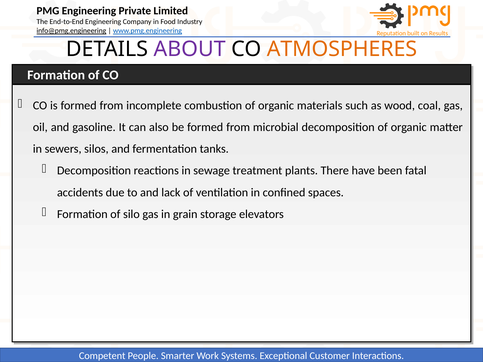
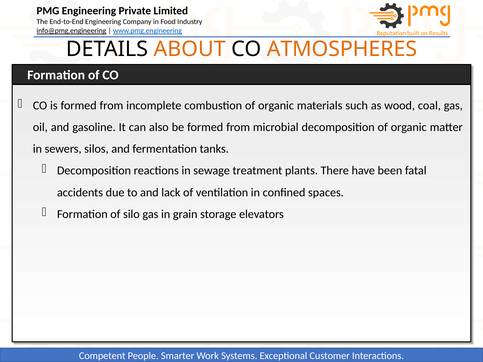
ABOUT colour: purple -> orange (190, 49)
